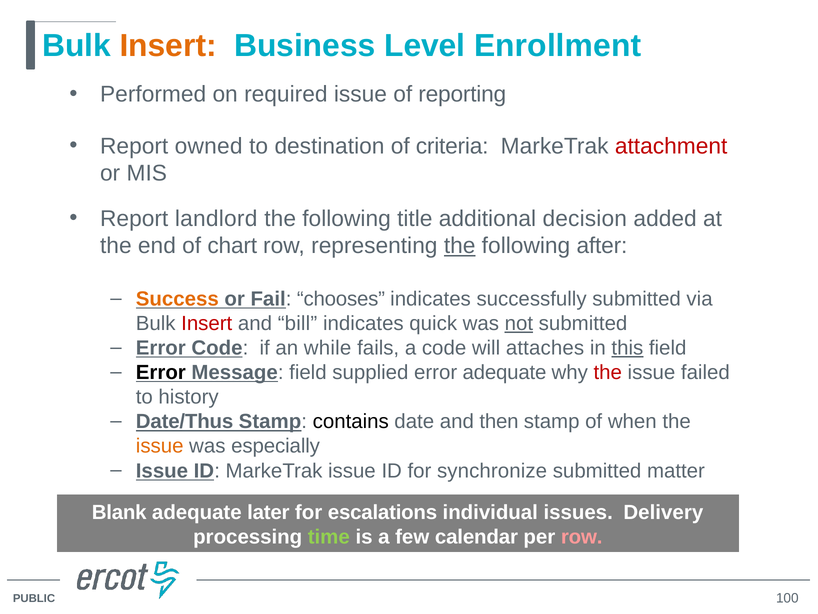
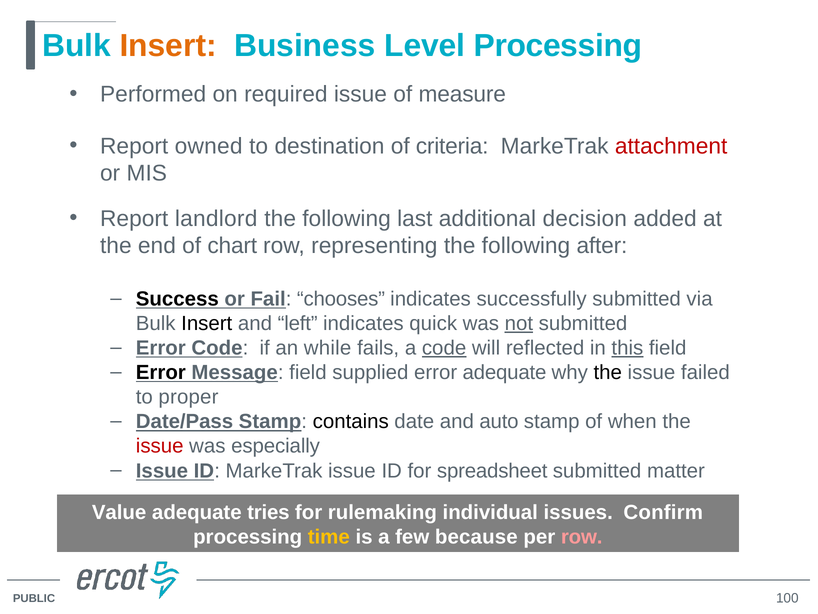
Level Enrollment: Enrollment -> Processing (558, 46)
reporting: reporting -> measure (462, 94)
title: title -> last (415, 218)
the underline: present -> none (460, 246)
Success colour: orange -> black (177, 299)
Insert colour: red -> black (207, 323)
bill: bill -> left (298, 323)
code underline: none -> present (444, 348)
attaches: attaches -> reflected (545, 348)
the colour: red -> black (608, 372)
history: history -> proper (188, 397)
Date/Thus: Date/Thus -> Date/Pass (185, 421)
then: then -> auto (499, 421)
issue colour: orange -> red (160, 446)
synchronize: synchronize -> spreadsheet (492, 470)
Blank: Blank -> Value (119, 512)
later: later -> tries (268, 512)
escalations: escalations -> rulemaking (382, 512)
Delivery: Delivery -> Confirm (663, 512)
time colour: light green -> yellow (329, 537)
calendar: calendar -> because (476, 537)
